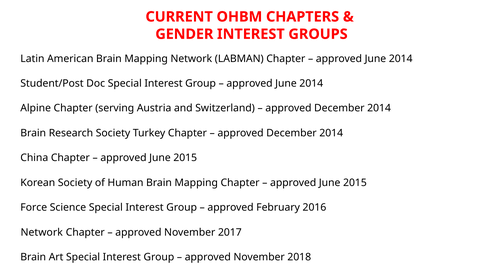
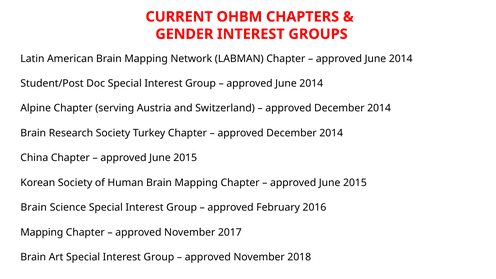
Force: Force -> Brain (34, 207)
Network: Network -> Mapping (42, 232)
